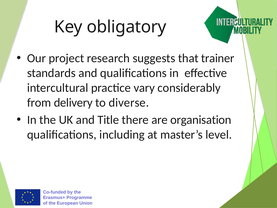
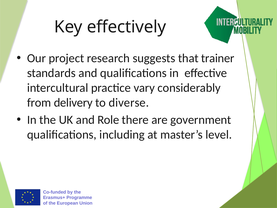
obligatory: obligatory -> effectively (126, 27)
Title: Title -> Role (108, 120)
organisation: organisation -> government (201, 120)
